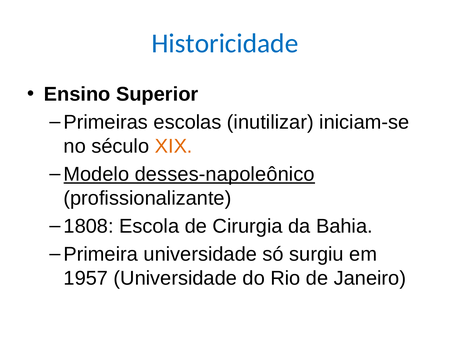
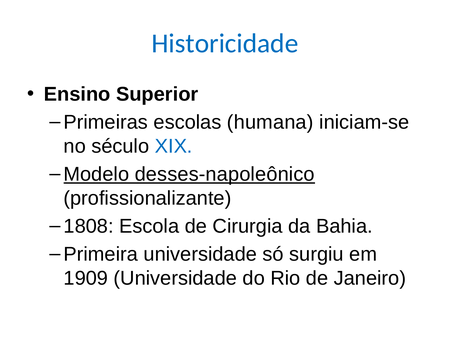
inutilizar: inutilizar -> humana (270, 122)
XIX colour: orange -> blue (174, 146)
1957: 1957 -> 1909 (86, 279)
